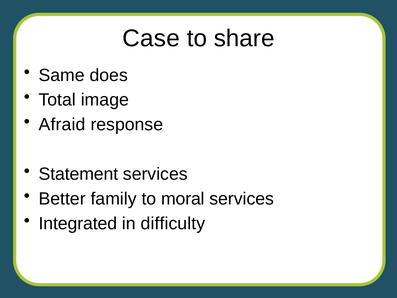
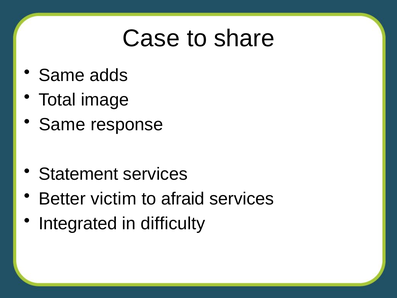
does: does -> adds (109, 75)
Afraid: Afraid -> Same (62, 125)
family: family -> victim (114, 199)
moral: moral -> afraid (183, 199)
